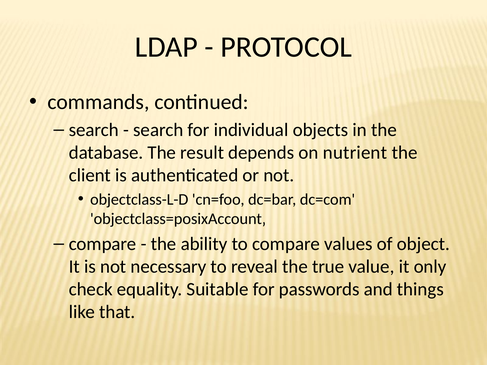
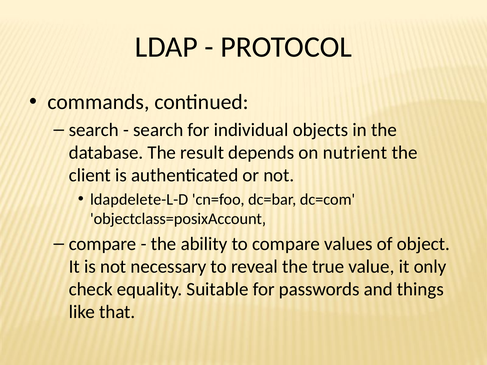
objectclass-L-D: objectclass-L-D -> ldapdelete-L-D (139, 200)
